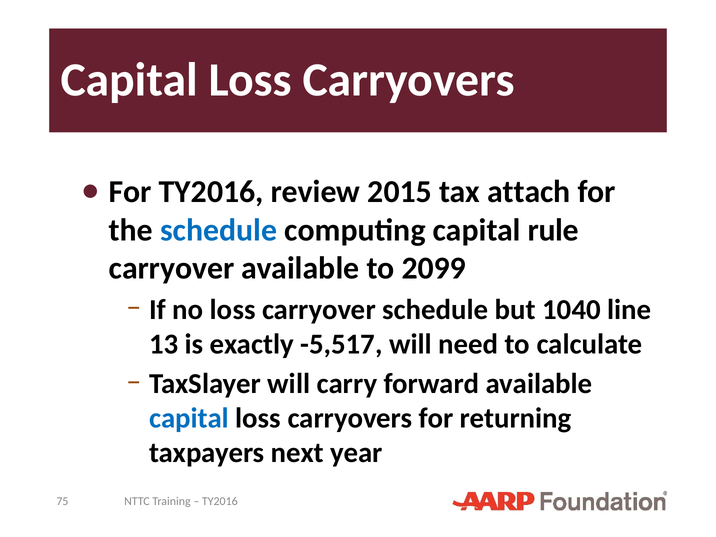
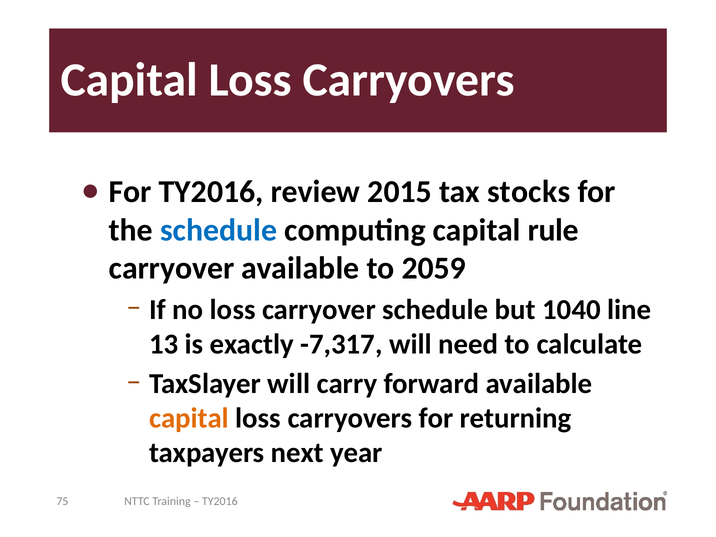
attach: attach -> stocks (529, 192)
2099: 2099 -> 2059 (434, 268)
-5,517: -5,517 -> -7,317 (341, 344)
capital colour: blue -> orange (189, 418)
